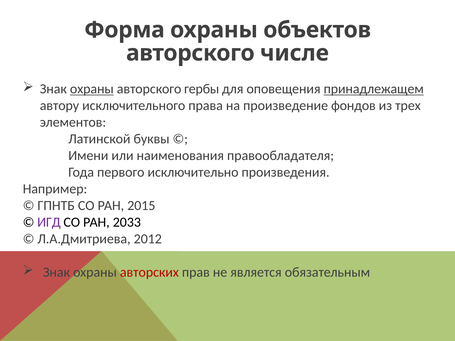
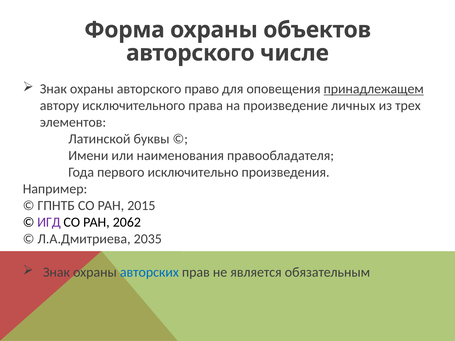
охраны underline: present -> none (92, 89)
гербы: гербы -> право (202, 89)
фондов: фондов -> личных (353, 106)
2033: 2033 -> 2062 (127, 223)
2012: 2012 -> 2035 (148, 239)
авторских colour: red -> blue (149, 273)
